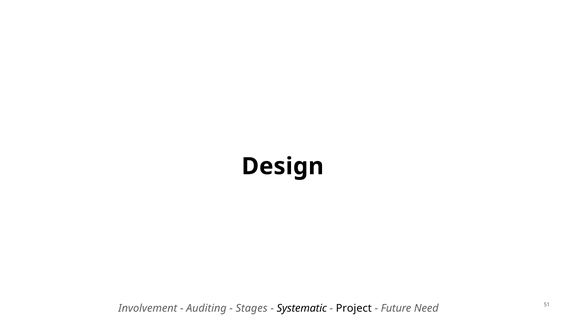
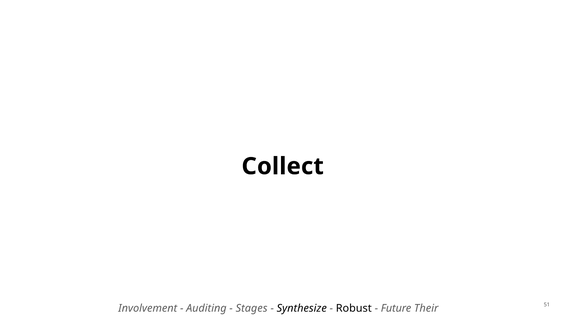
Design: Design -> Collect (283, 166)
Systematic: Systematic -> Synthesize (302, 308)
Project: Project -> Robust (354, 308)
Need: Need -> Their (426, 308)
